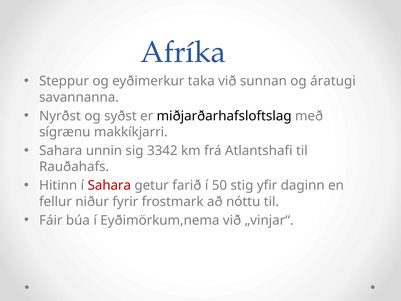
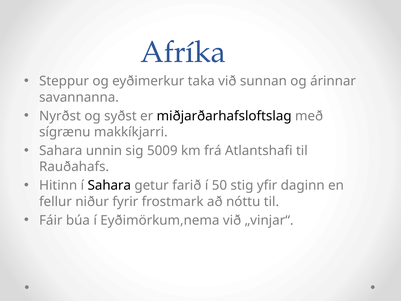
áratugi: áratugi -> árinnar (333, 81)
3342: 3342 -> 5009 (162, 151)
Sahara colour: red -> black (109, 185)
